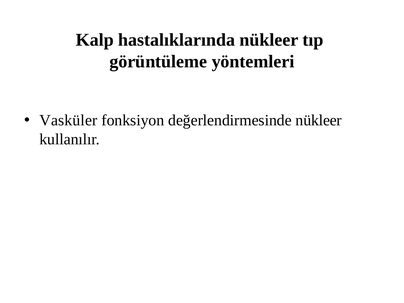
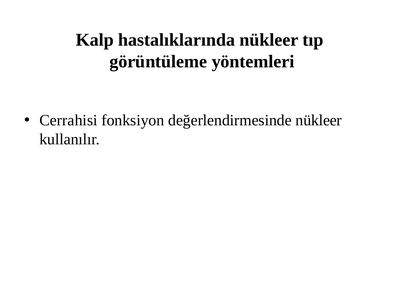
Vasküler: Vasküler -> Cerrahisi (69, 120)
